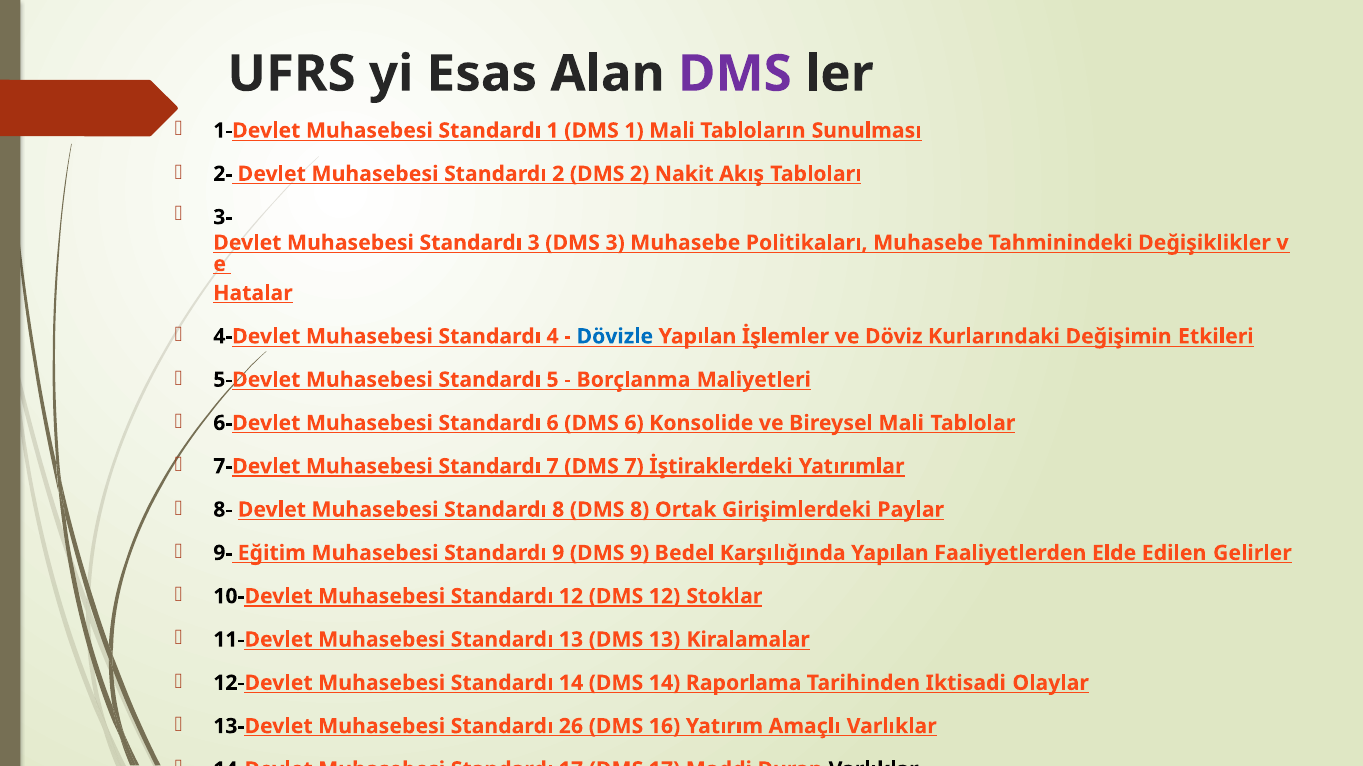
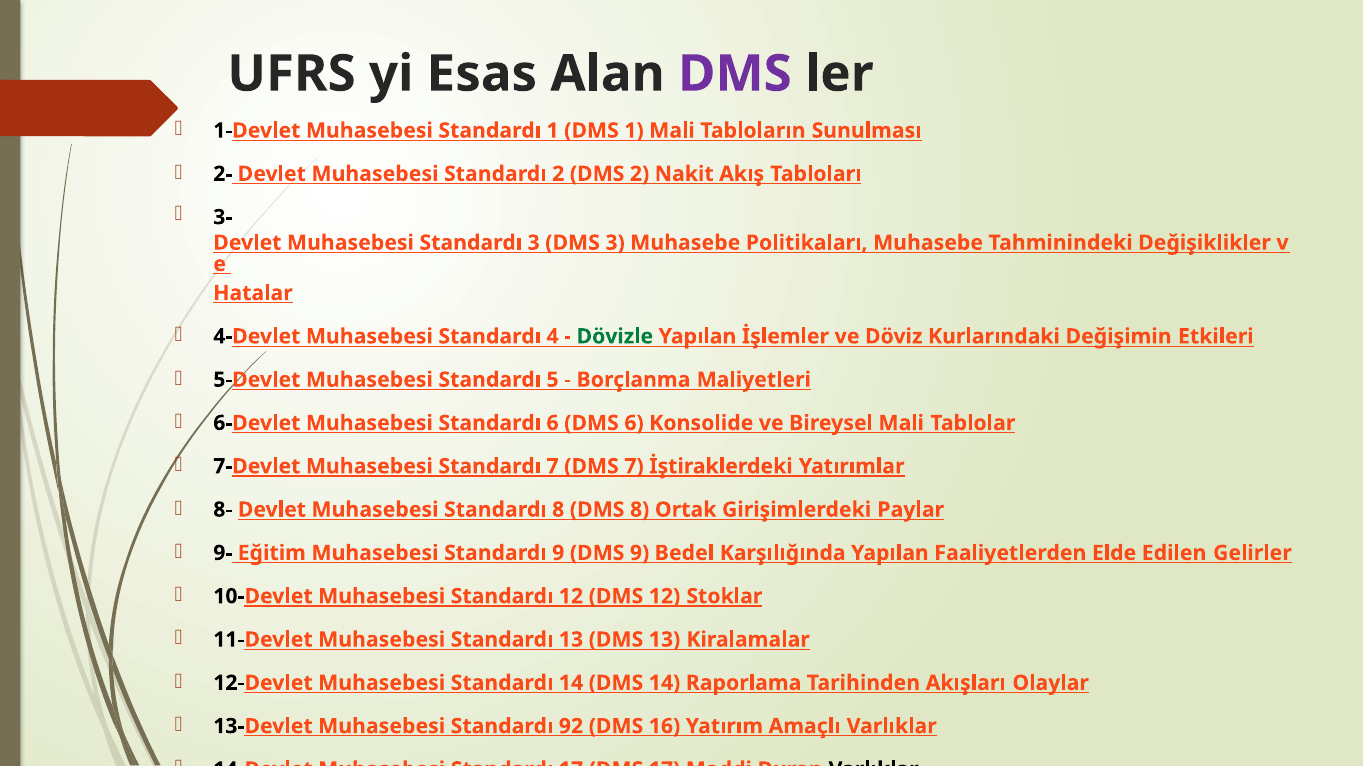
Dövizle colour: blue -> green (615, 337)
Iktisadi: Iktisadi -> Akışları (966, 683)
26: 26 -> 92 (571, 727)
